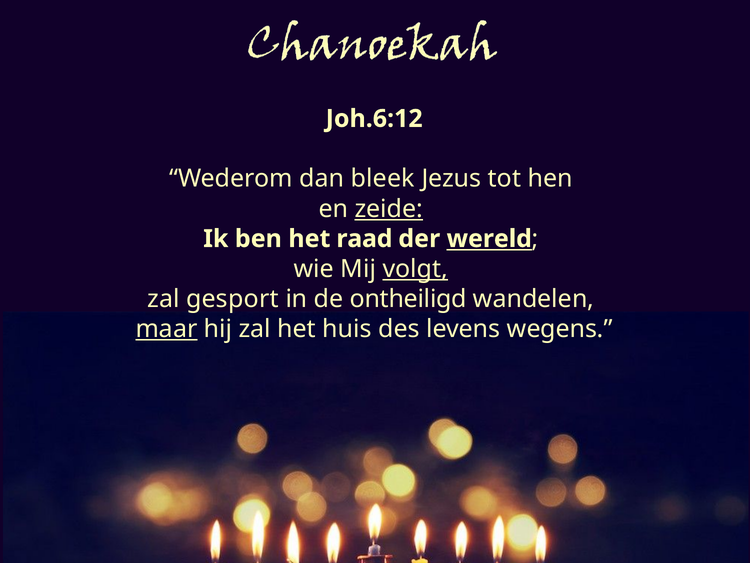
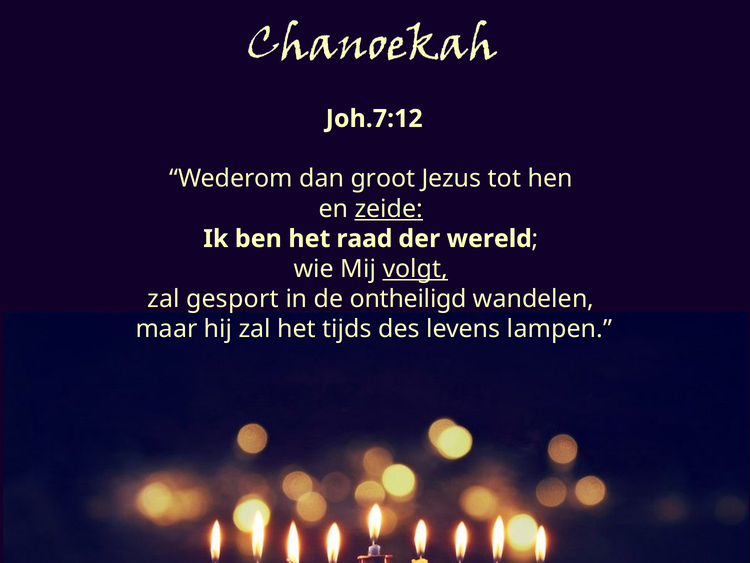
Joh.6:12: Joh.6:12 -> Joh.7:12 (374, 119)
bleek: bleek -> groot (383, 179)
wereld underline: present -> none (489, 239)
maar underline: present -> none (166, 329)
huis: huis -> tijds (347, 329)
wegens: wegens -> lampen (560, 329)
